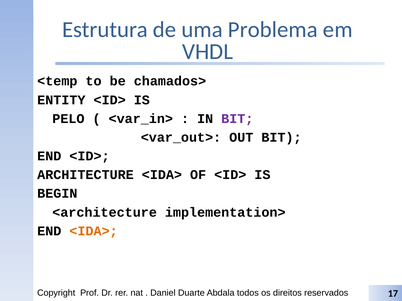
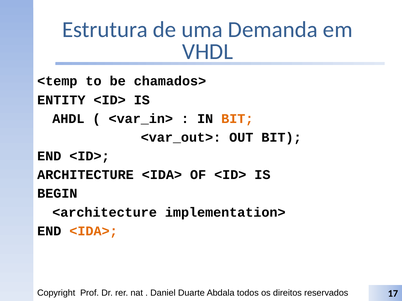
Problema: Problema -> Demanda (273, 30)
PELO: PELO -> AHDL (68, 119)
BIT colour: purple -> orange (237, 119)
